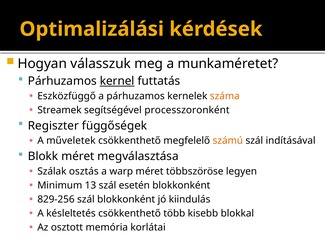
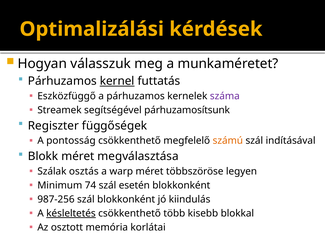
száma colour: orange -> purple (225, 96)
processzoronként: processzoronként -> párhuzamosítsunk (187, 110)
műveletek: műveletek -> pontosság (71, 141)
13: 13 -> 74 (90, 186)
829-256: 829-256 -> 987-256 (56, 200)
késleltetés underline: none -> present (71, 214)
